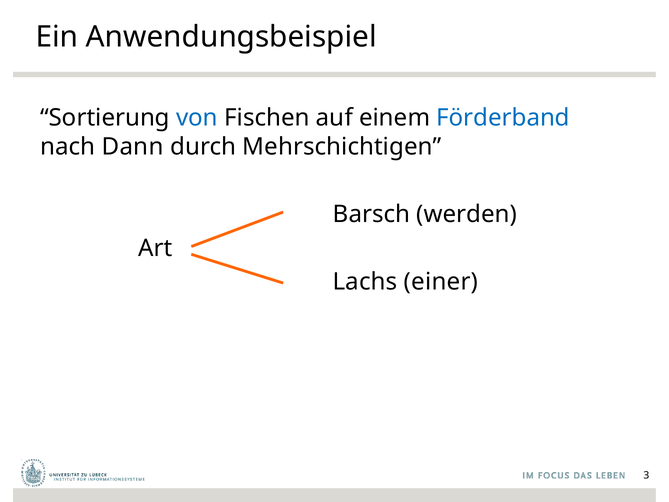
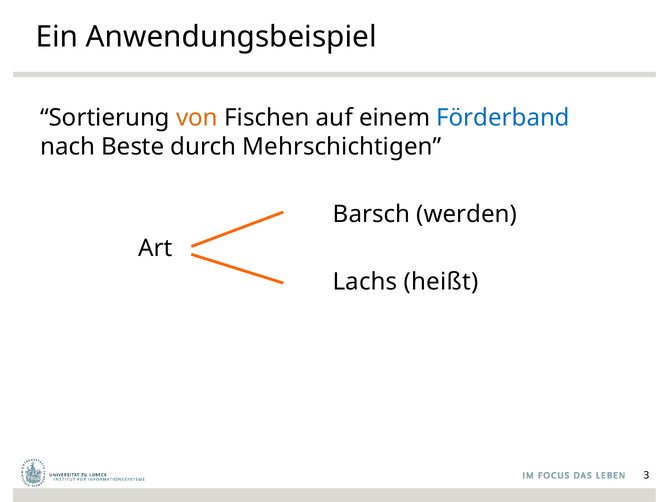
von colour: blue -> orange (197, 118)
Dann: Dann -> Beste (133, 147)
einer: einer -> heißt (441, 282)
